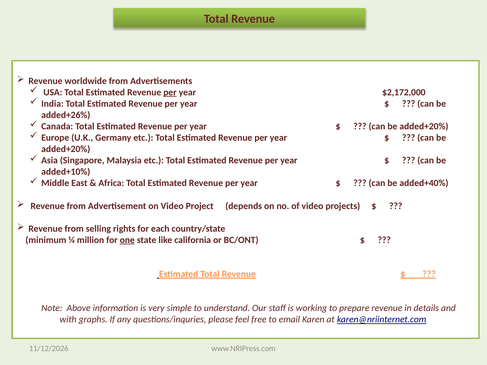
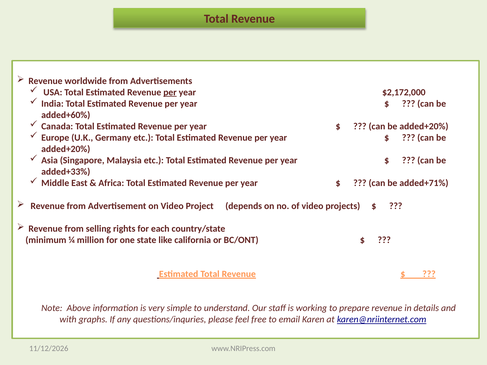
added+26%: added+26% -> added+60% (66, 115)
added+10%: added+10% -> added+33% (66, 172)
added+40%: added+40% -> added+71% (424, 183)
one underline: present -> none (127, 240)
